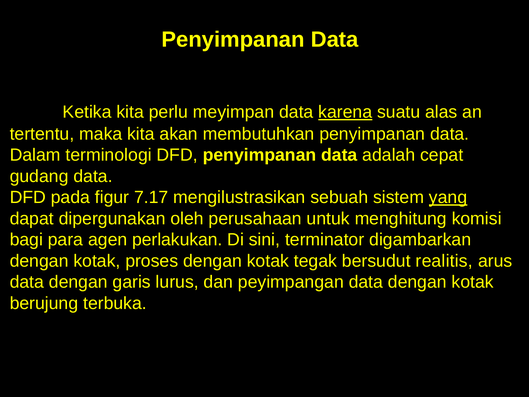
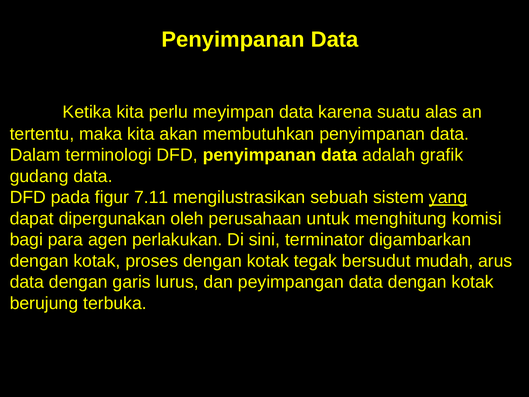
karena underline: present -> none (345, 112)
cepat: cepat -> grafik (442, 155)
7.17: 7.17 -> 7.11 (151, 197)
realitis: realitis -> mudah (444, 261)
